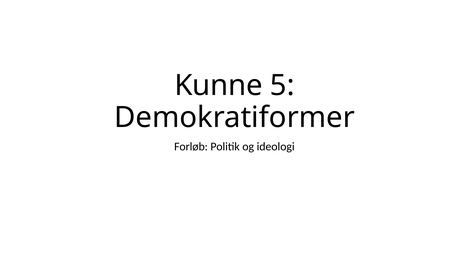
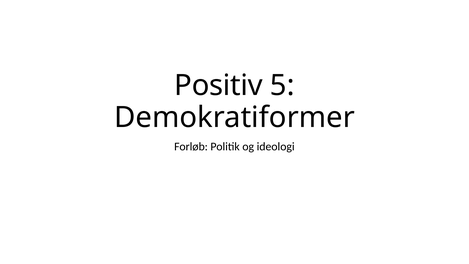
Kunne: Kunne -> Positiv (218, 86)
